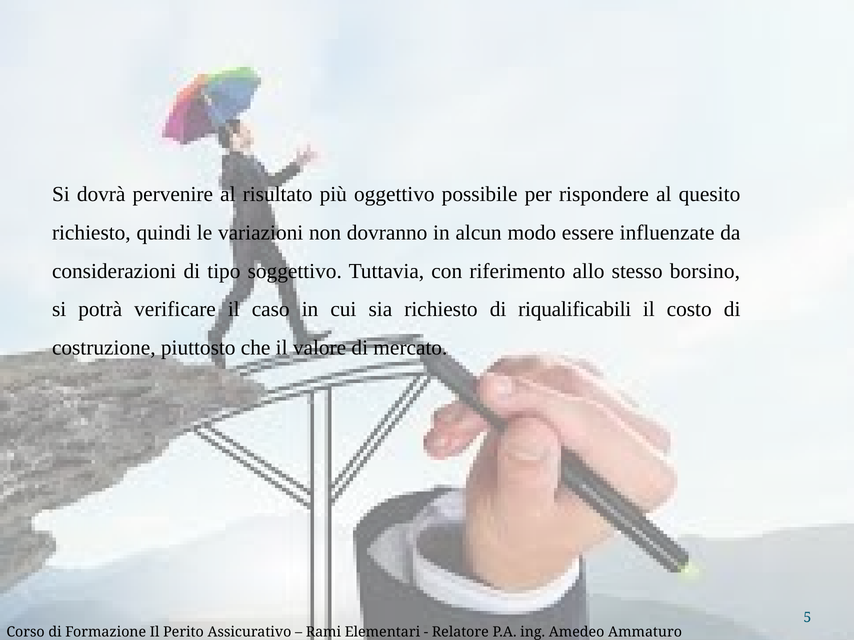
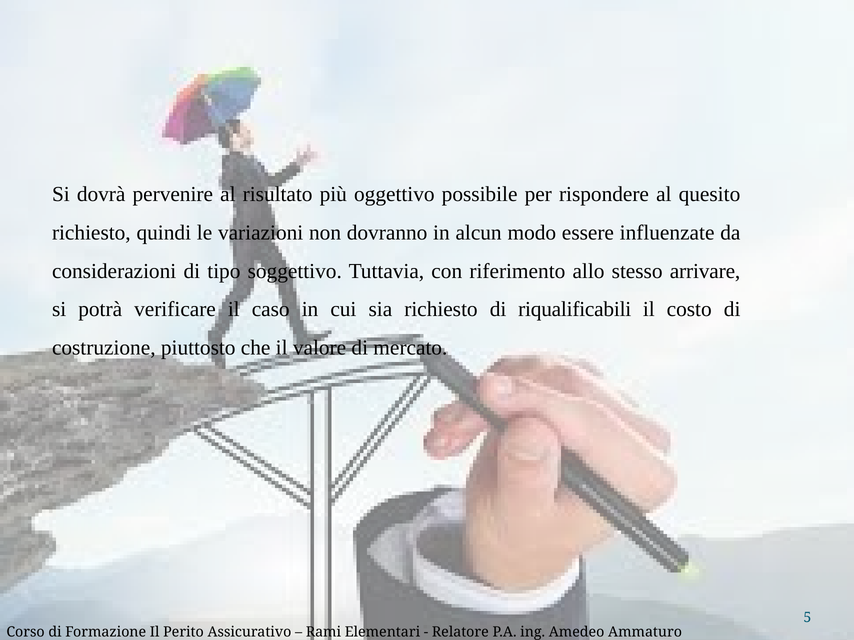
borsino: borsino -> arrivare (705, 271)
